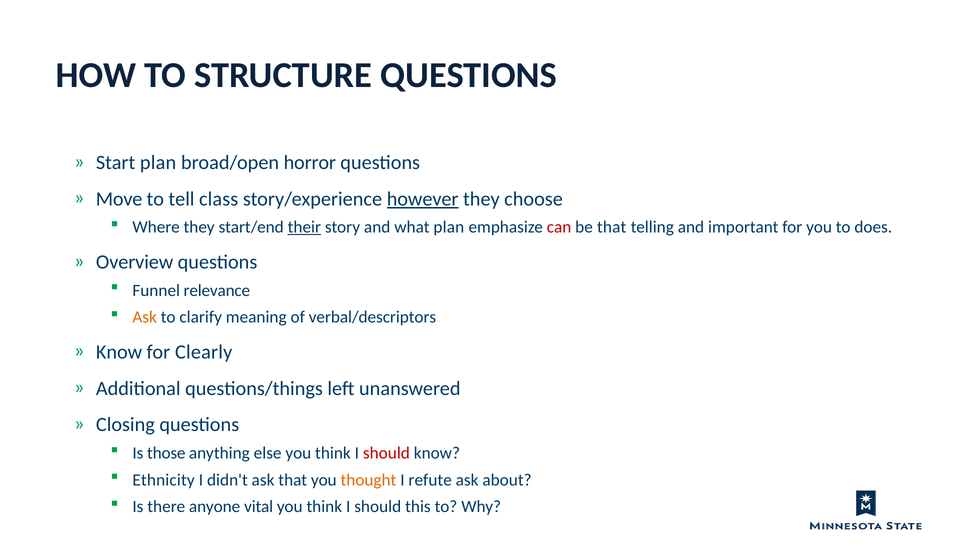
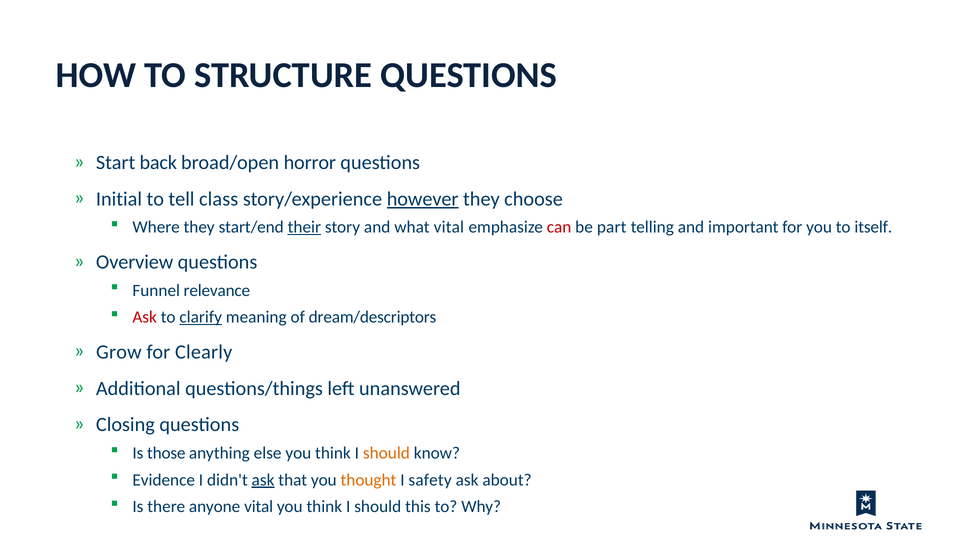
Start plan: plan -> back (158, 163)
Move: Move -> Initial (119, 199)
what plan: plan -> vital (449, 228)
be that: that -> part (612, 228)
does: does -> itself (873, 228)
Ask colour: orange -> red (145, 318)
clarify underline: none -> present (201, 318)
verbal/descriptors: verbal/descriptors -> dream/descriptors (373, 318)
Know: Know -> Grow (119, 352)
should colour: red -> orange (386, 454)
Ethnicity: Ethnicity -> Evidence (164, 481)
ask underline: none -> present (263, 481)
refute: refute -> safety (430, 481)
